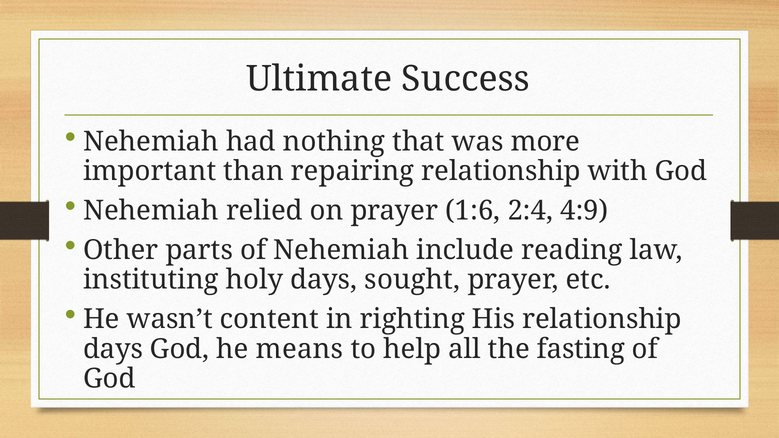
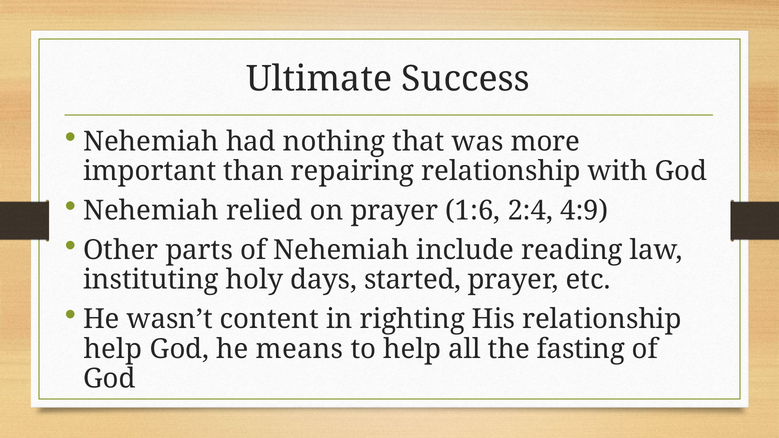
sought: sought -> started (413, 280)
days: days -> help (113, 349)
